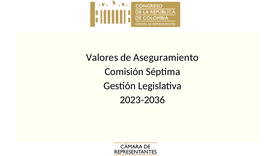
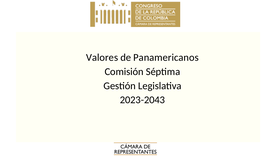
Aseguramiento: Aseguramiento -> Panamericanos (166, 57)
2023-2036: 2023-2036 -> 2023-2043 (142, 99)
